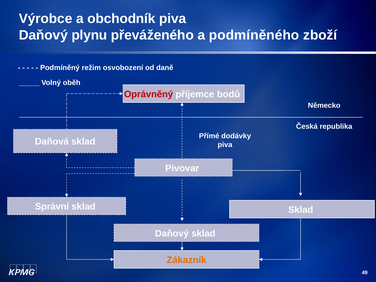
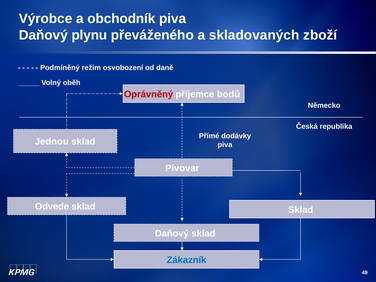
podmíněného: podmíněného -> skladovaných (254, 35)
Daňová: Daňová -> Jednou (52, 142)
Správní: Správní -> Odvede (52, 207)
Zákazník colour: orange -> blue (187, 260)
